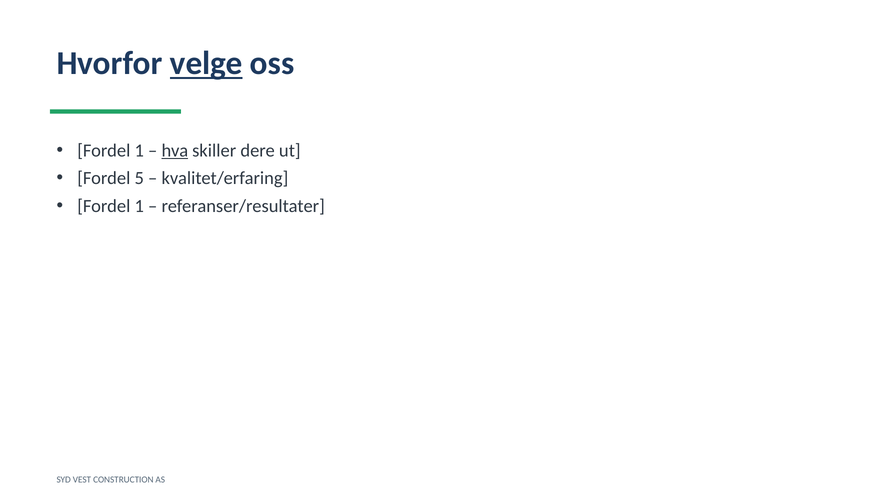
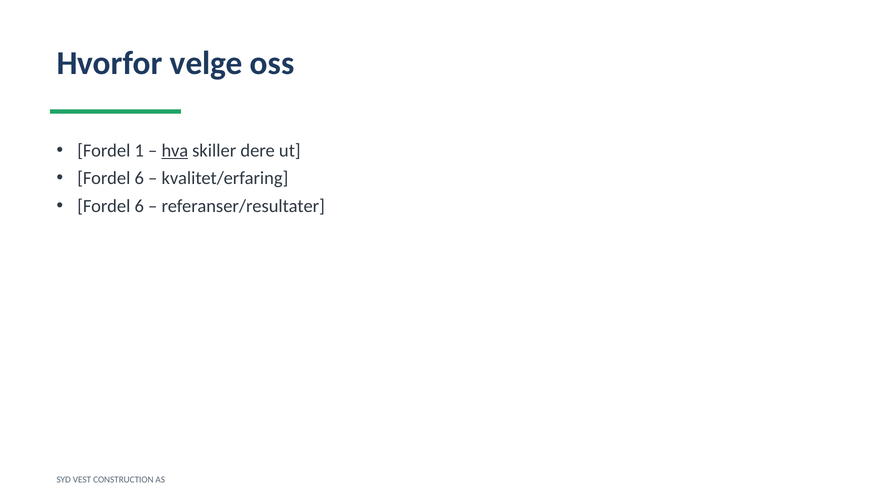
velge underline: present -> none (206, 63)
5: 5 -> 6 (139, 178)
1: 1 -> 6 (139, 206)
